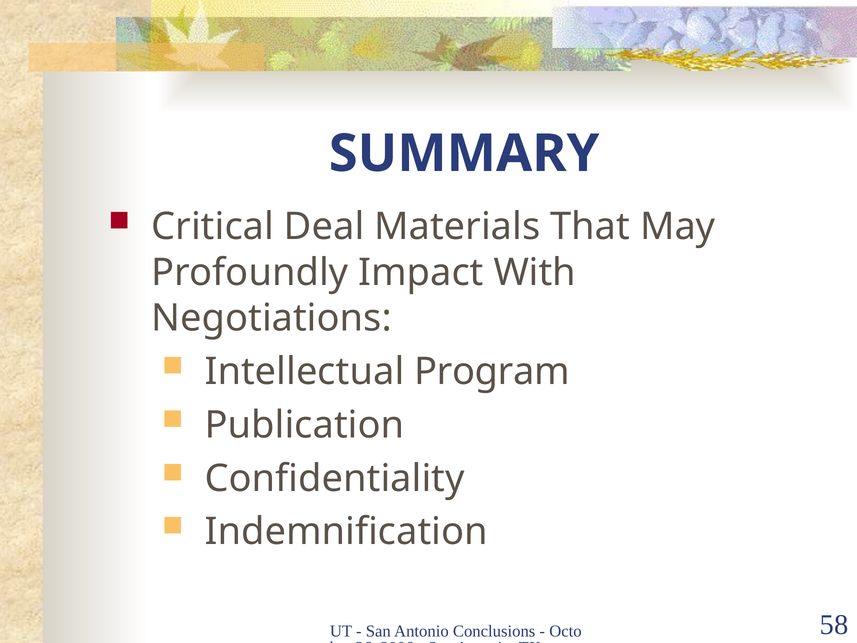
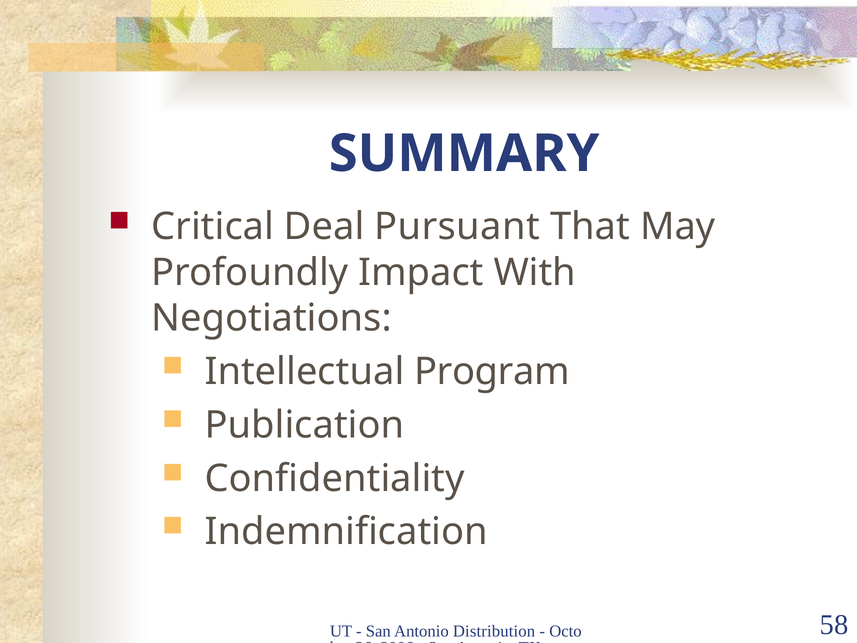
Materials: Materials -> Pursuant (457, 227)
Conclusions: Conclusions -> Distribution (494, 631)
